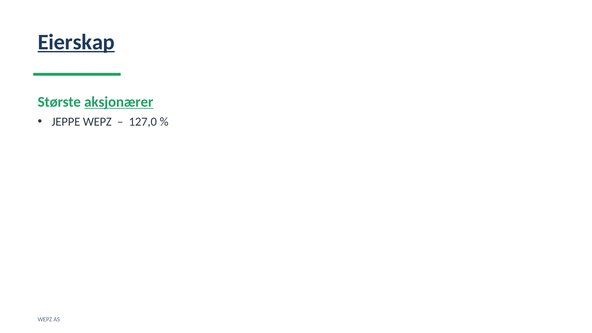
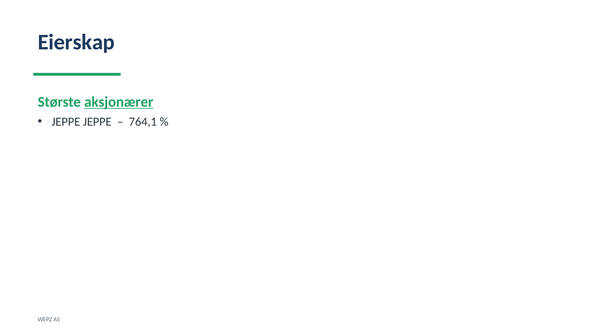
Eierskap underline: present -> none (76, 42)
JEPPE WEPZ: WEPZ -> JEPPE (97, 122)
127,0: 127,0 -> 764,1 (143, 122)
